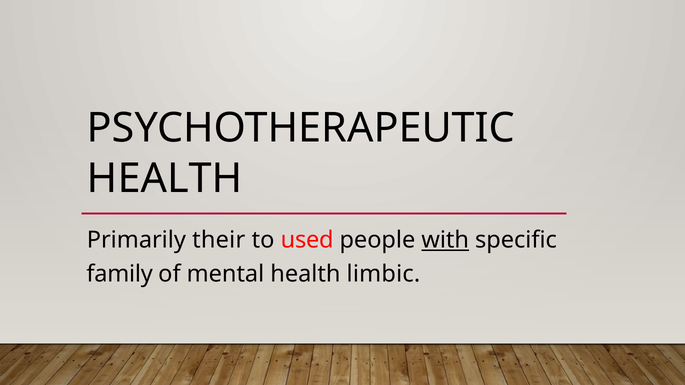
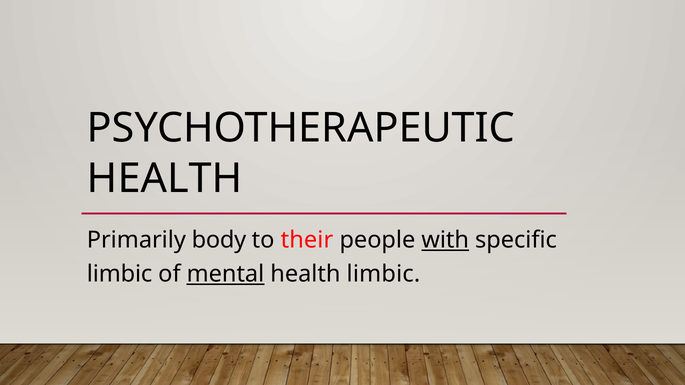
their: their -> body (219, 240)
used: used -> their (307, 240)
family: family -> limbic (120, 274)
mental underline: none -> present (225, 274)
